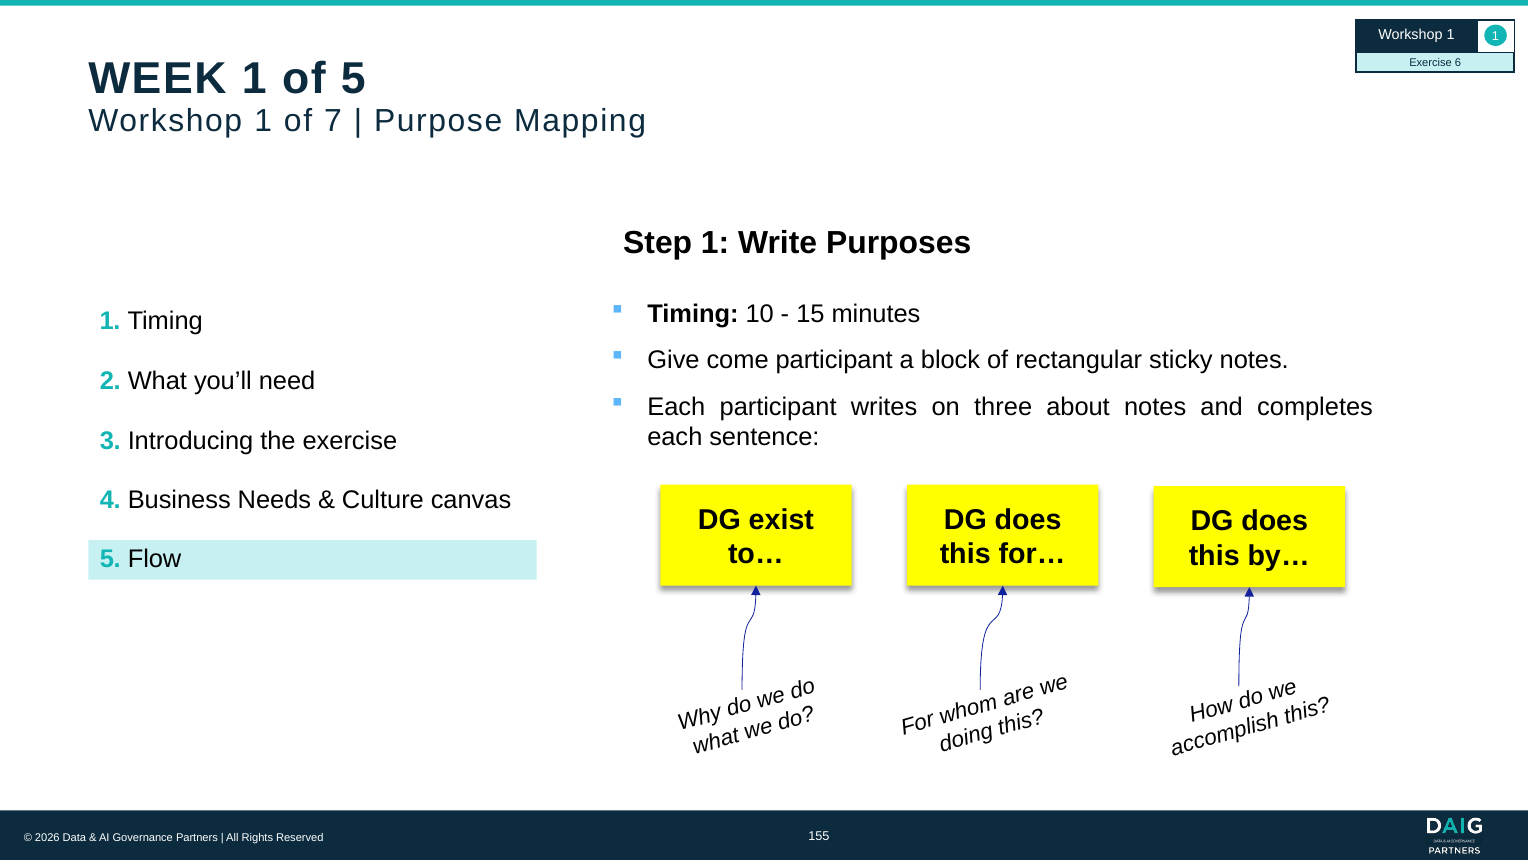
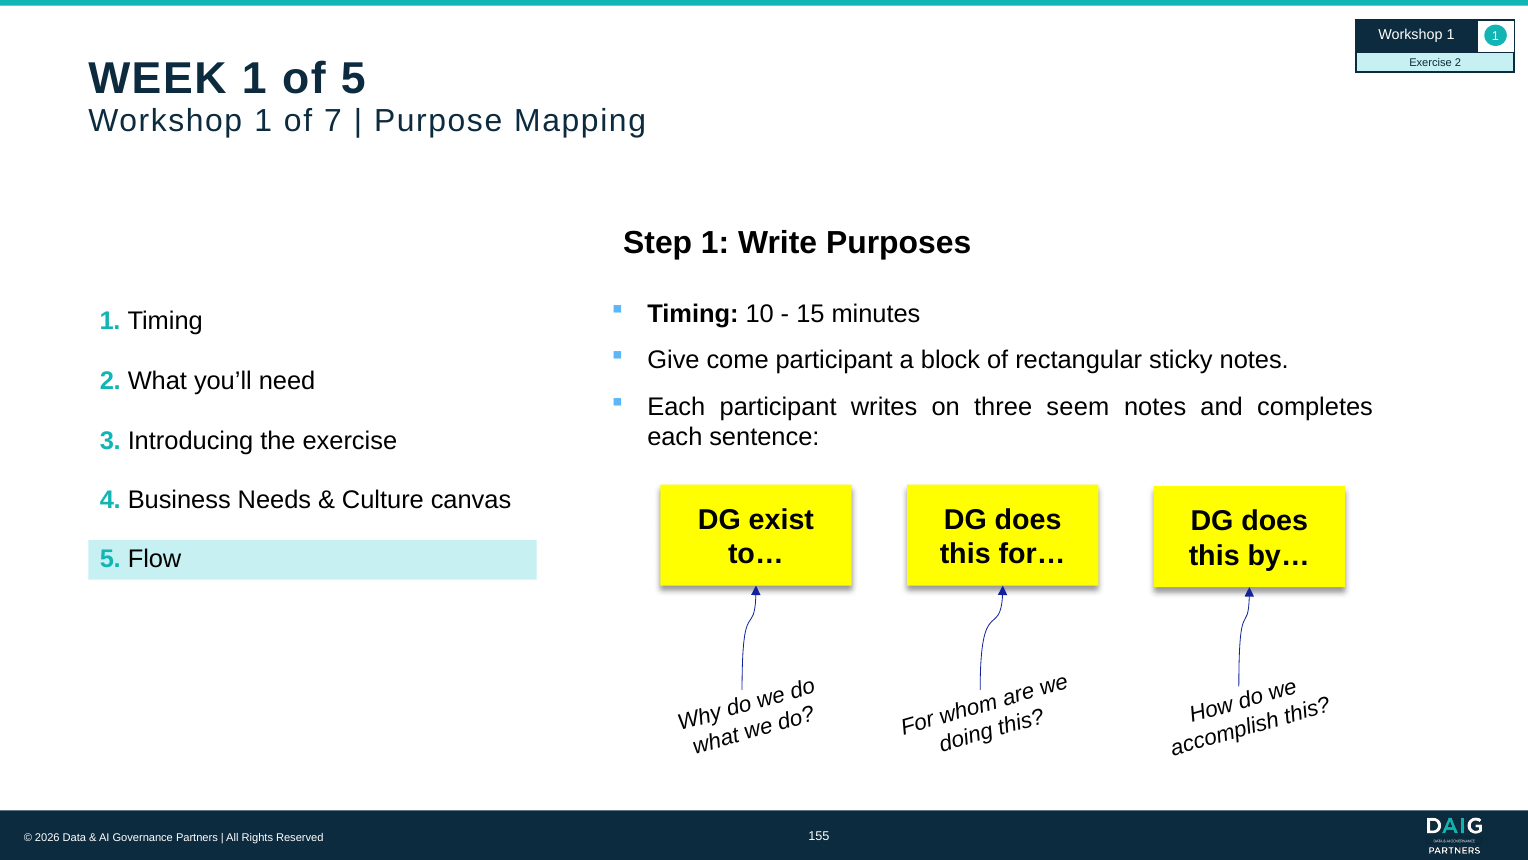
Exercise 6: 6 -> 2 (1458, 63)
about: about -> seem (1078, 407)
